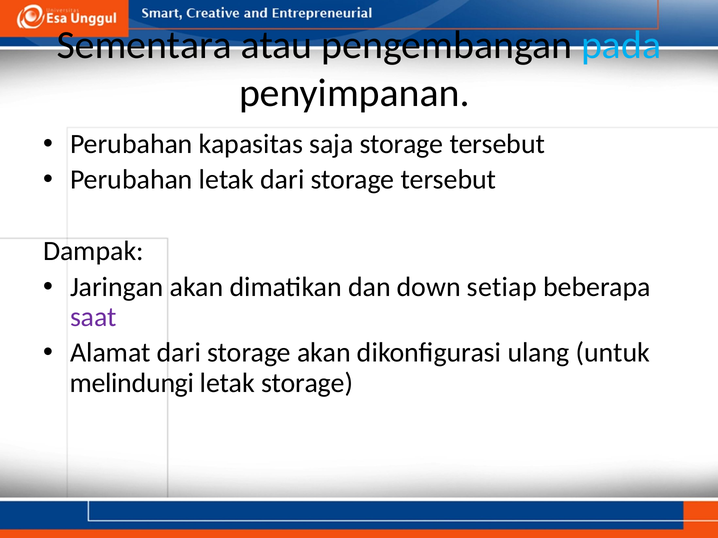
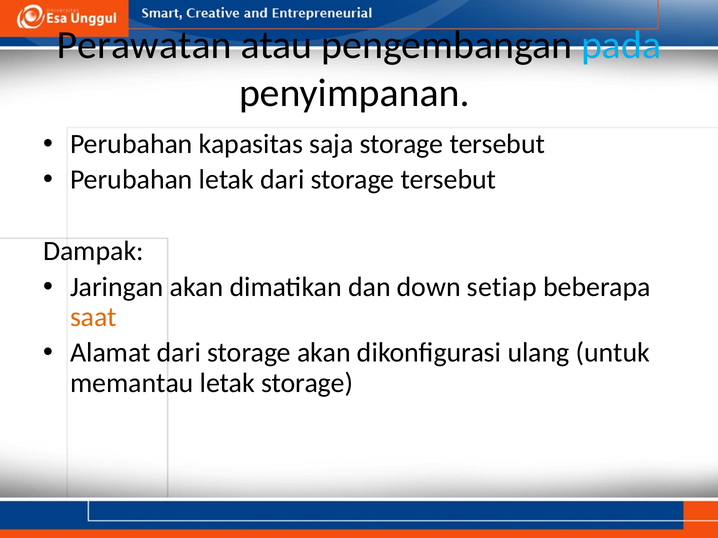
Sementara: Sementara -> Perawatan (144, 45)
saat colour: purple -> orange (93, 317)
melindungi: melindungi -> memantau (132, 383)
